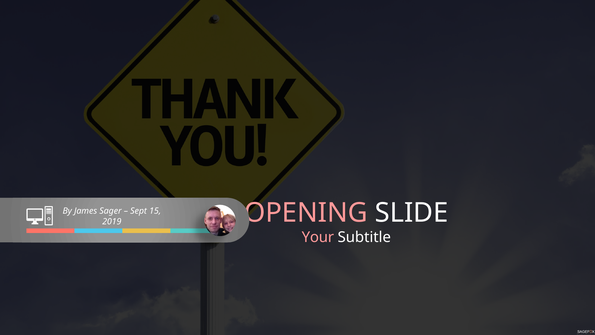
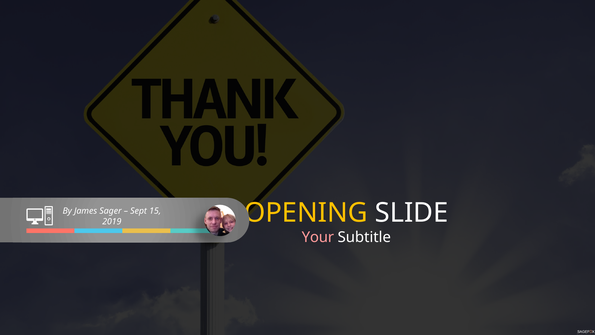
OPENING colour: pink -> yellow (306, 213)
